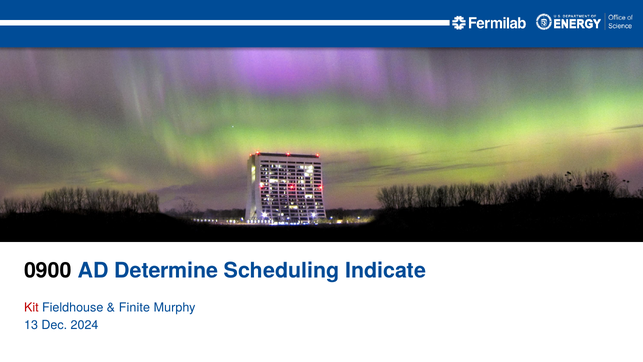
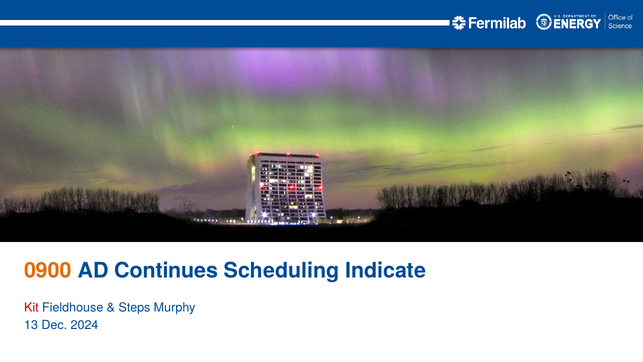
0900 colour: black -> orange (48, 270)
Determine: Determine -> Continues (166, 270)
Finite: Finite -> Steps (134, 307)
